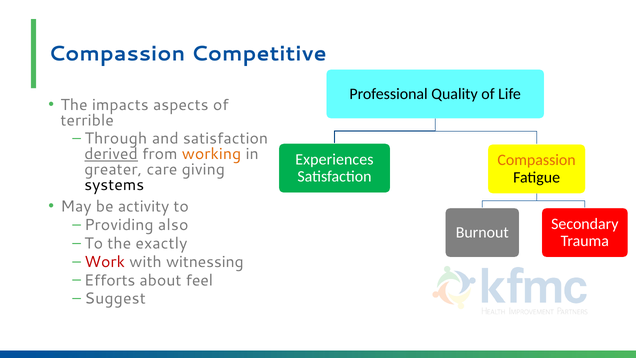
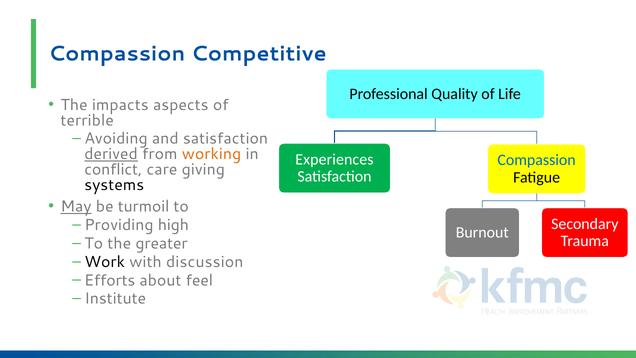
Through: Through -> Avoiding (116, 139)
Compassion colour: orange -> blue (537, 160)
greater: greater -> conflict (113, 170)
May underline: none -> present (76, 206)
activity: activity -> turmoil (144, 206)
also: also -> high (173, 225)
exactly: exactly -> greater (162, 243)
Work colour: red -> black (105, 262)
witnessing: witnessing -> discussion (205, 262)
Suggest: Suggest -> Institute (115, 298)
